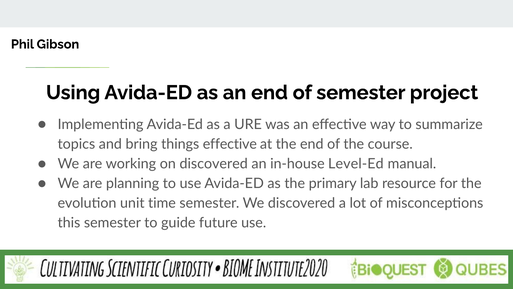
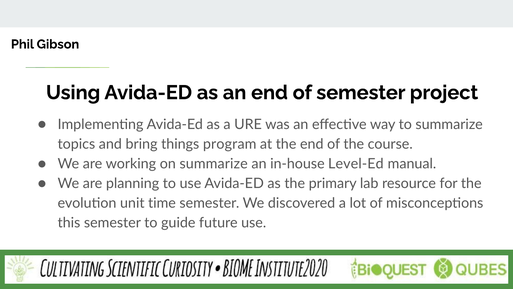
things effective: effective -> program (230, 144)
on discovered: discovered -> summarize (214, 164)
